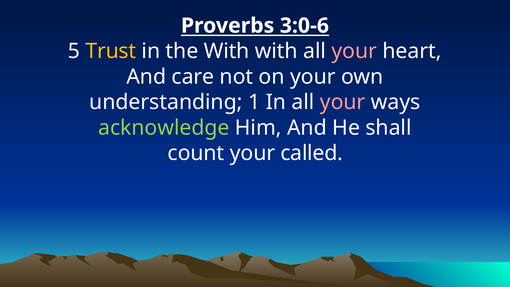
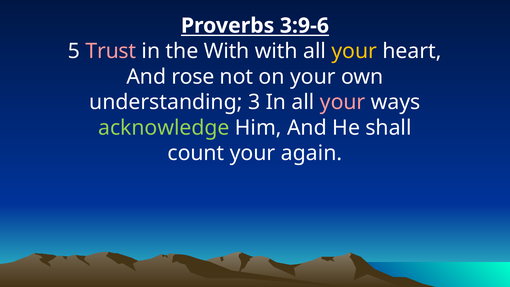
3:0-6: 3:0-6 -> 3:9-6 (304, 26)
Trust colour: yellow -> pink (111, 51)
your colour: pink -> yellow (354, 51)
care: care -> rose (193, 77)
1: 1 -> 3 (254, 102)
called: called -> again (311, 153)
